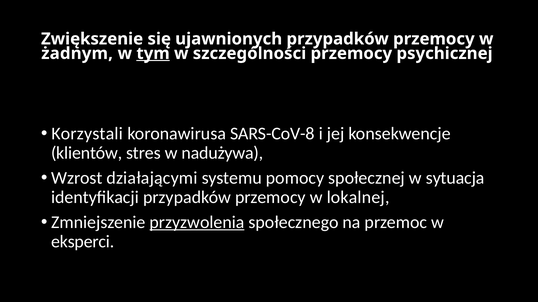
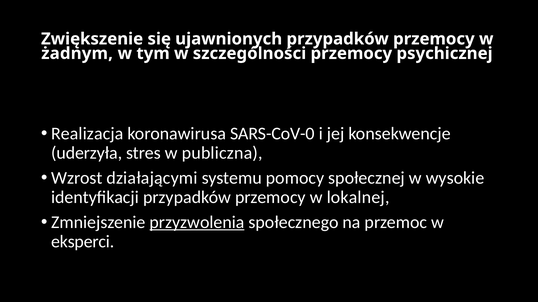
tym underline: present -> none (153, 54)
Korzystali: Korzystali -> Realizacja (87, 134)
SARS-CoV-8: SARS-CoV-8 -> SARS-CoV-0 (272, 134)
klientów: klientów -> uderzyła (87, 153)
nadużywa: nadużywa -> publiczna (222, 153)
sytuacja: sytuacja -> wysokie (455, 178)
